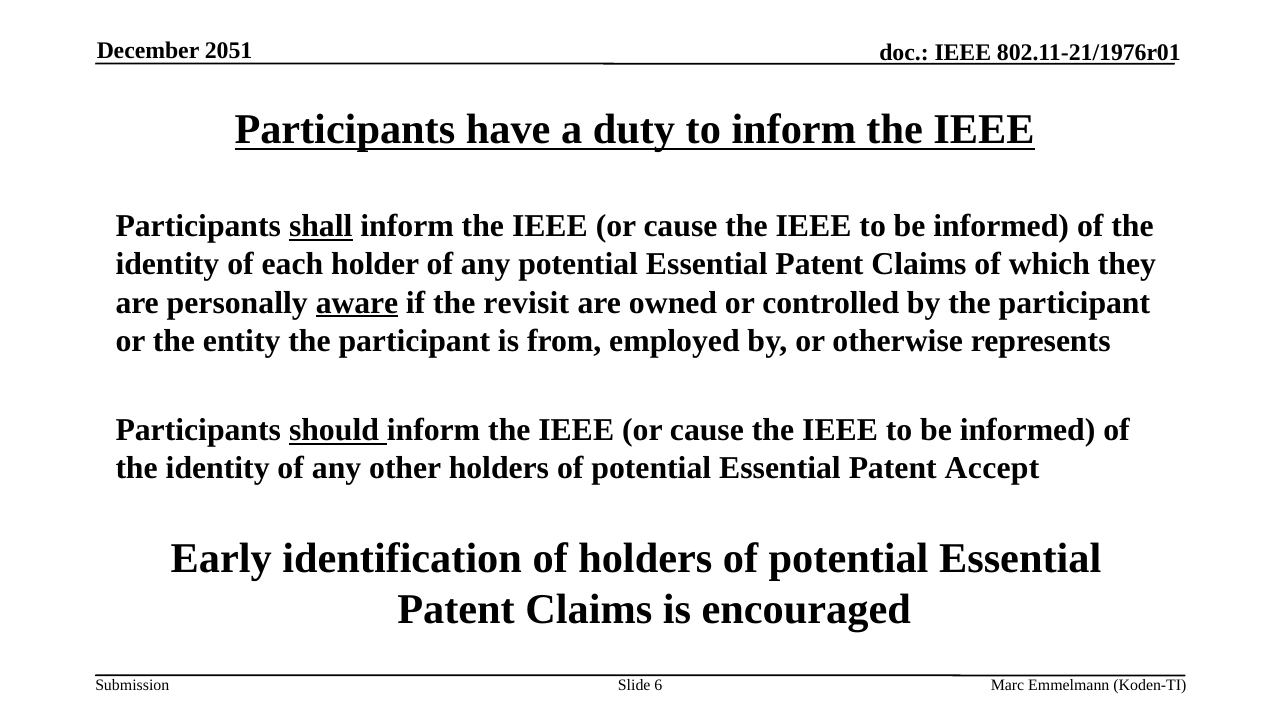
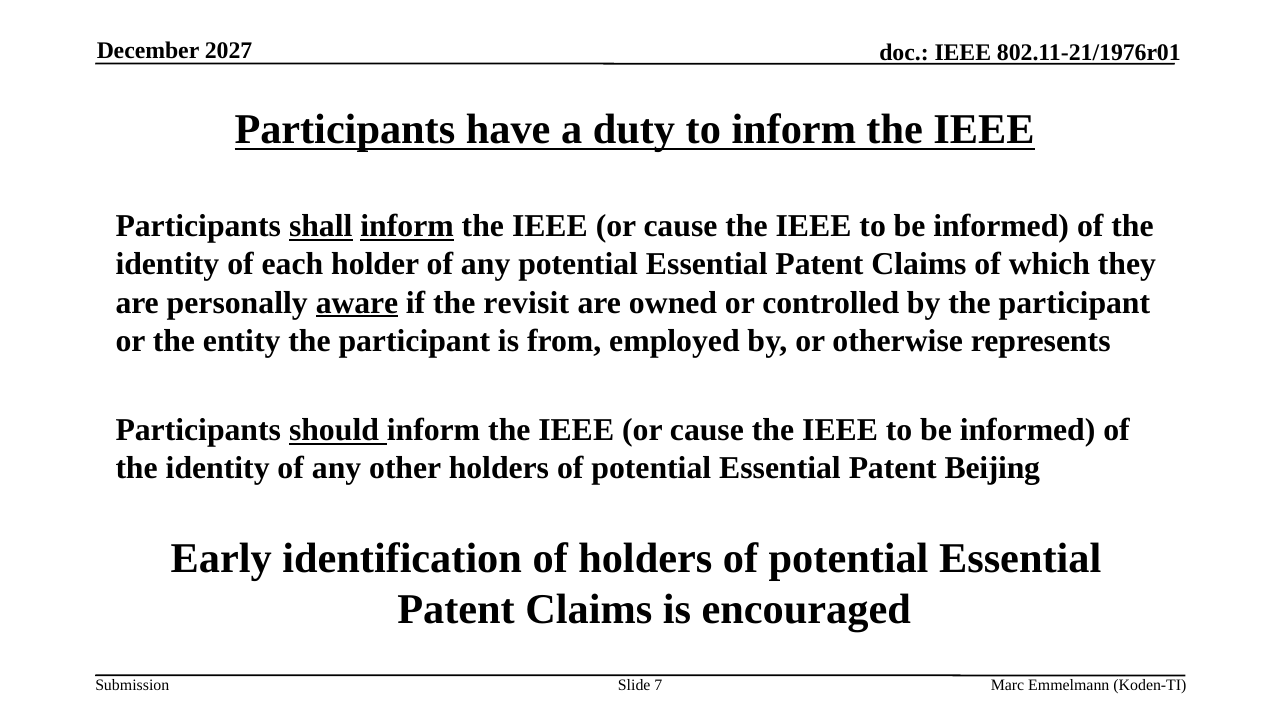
2051: 2051 -> 2027 (229, 51)
inform underline: none -> present (407, 226)
Accept: Accept -> Beijing (992, 467)
6: 6 -> 7 (658, 685)
